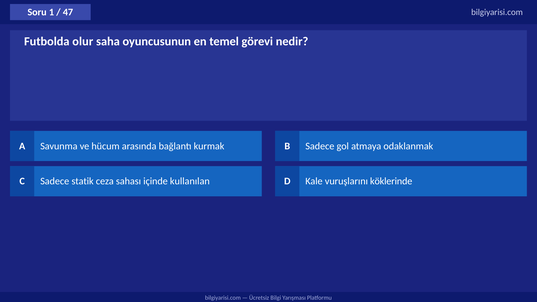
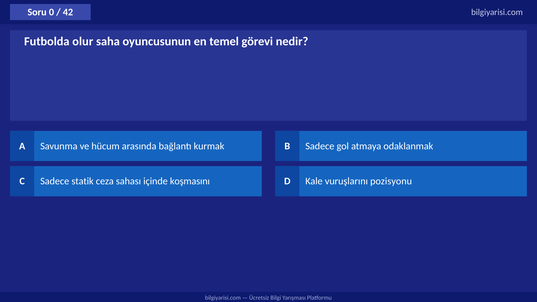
1: 1 -> 0 (51, 12)
47: 47 -> 42 (68, 12)
kullanılan: kullanılan -> koşmasını (190, 181)
köklerinde: köklerinde -> pozisyonu (391, 181)
